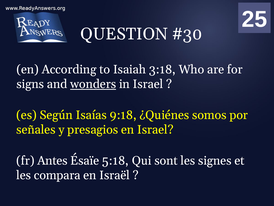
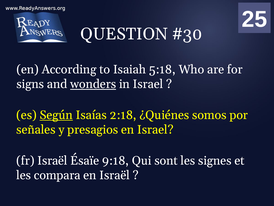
3:18: 3:18 -> 5:18 (162, 69)
Según underline: none -> present (56, 115)
9:18: 9:18 -> 2:18 (123, 115)
fr Antes: Antes -> Israël (52, 160)
5:18: 5:18 -> 9:18 (115, 160)
